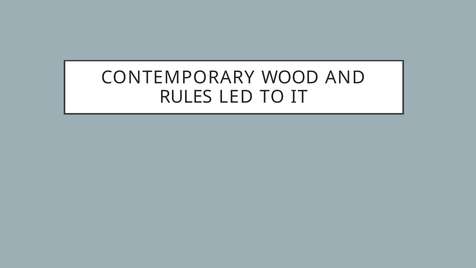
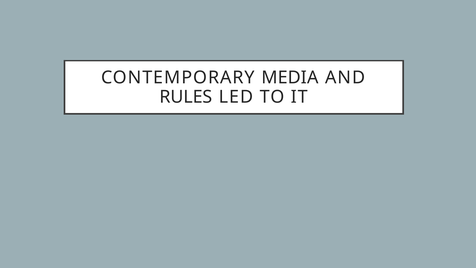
WOOD: WOOD -> MEDIA (290, 77)
